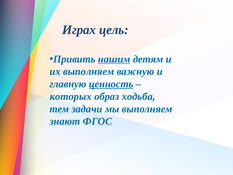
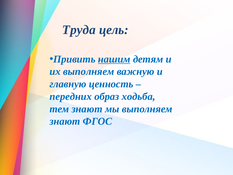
Играх: Играх -> Труда (79, 30)
ценность underline: present -> none (111, 84)
которых: которых -> передних (71, 96)
тем задачи: задачи -> знают (87, 109)
